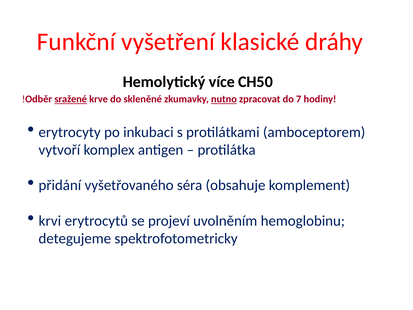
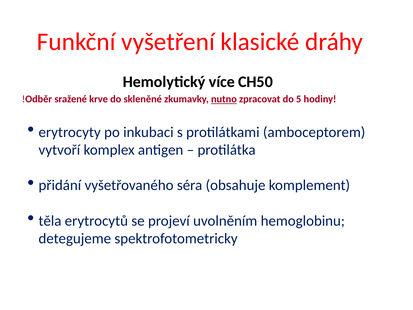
sražené underline: present -> none (71, 99)
7: 7 -> 5 (299, 99)
krvi: krvi -> těla (50, 221)
